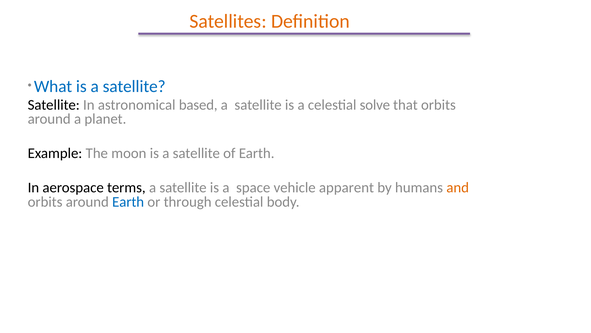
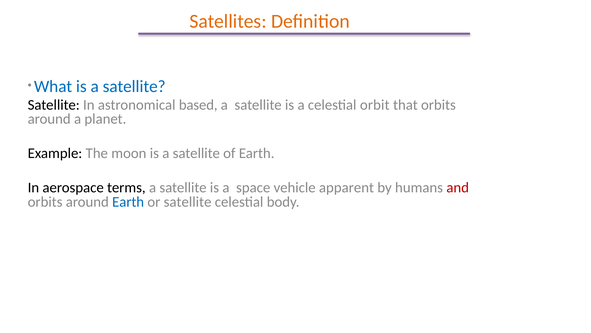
solve: solve -> orbit (375, 105)
and colour: orange -> red (458, 187)
or through: through -> satellite (188, 202)
